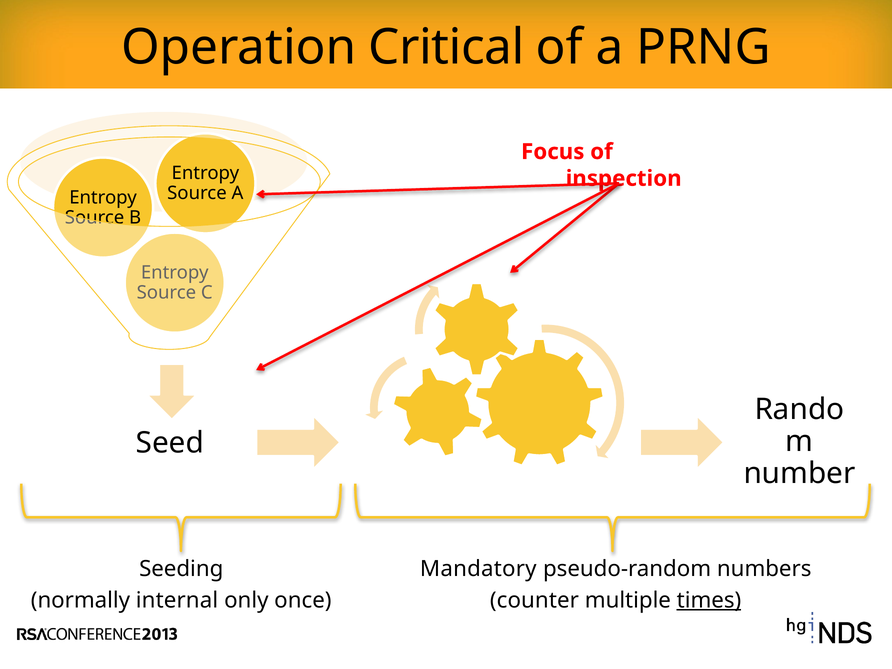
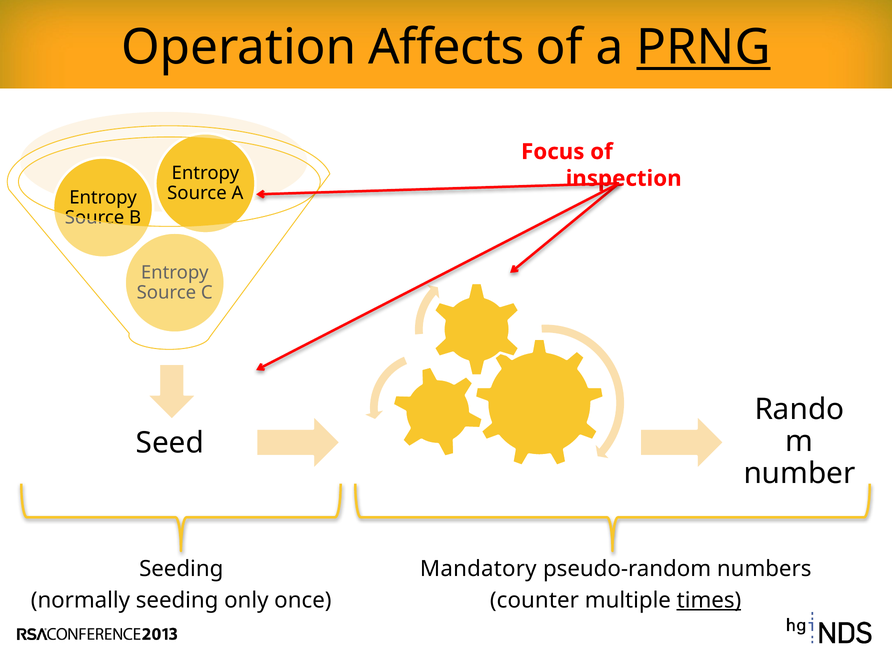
Critical: Critical -> Affects (446, 47)
PRNG underline: none -> present (703, 47)
normally internal: internal -> seeding (177, 600)
